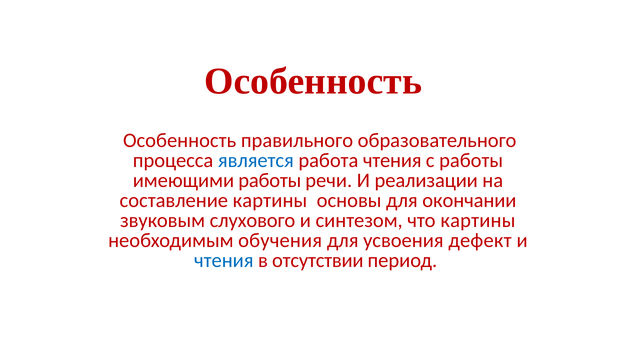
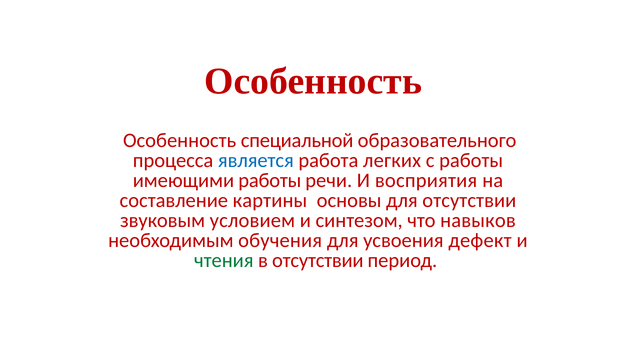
правильного: правильного -> специальной (297, 140)
работа чтения: чтения -> легких (392, 160)
реализации: реализации -> восприятия (426, 180)
для окончании: окончании -> отсутствии (469, 200)
слухового: слухового -> условием (252, 220)
что картины: картины -> навыков (478, 220)
чтения colour: blue -> green (224, 260)
